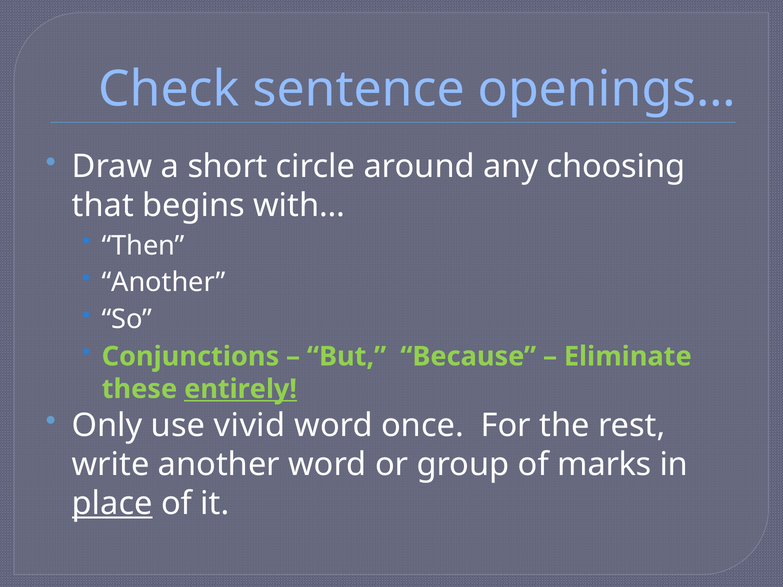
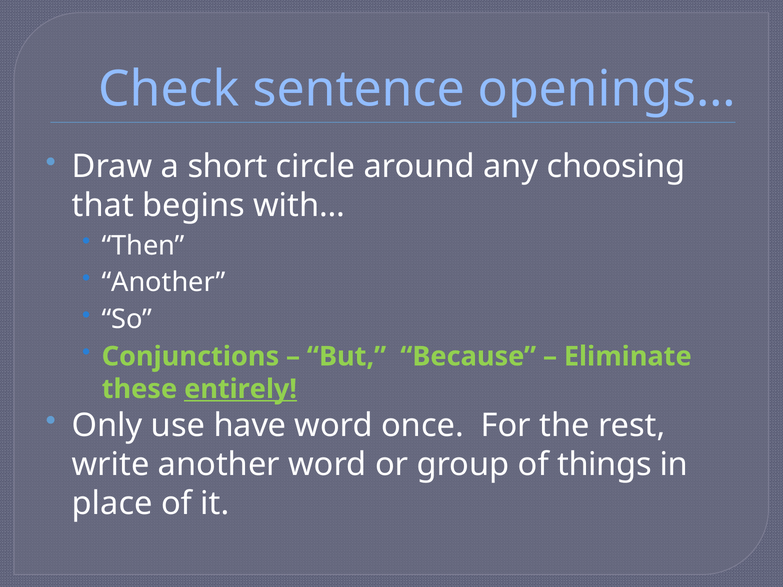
vivid: vivid -> have (250, 425)
marks: marks -> things (604, 465)
place underline: present -> none (112, 504)
